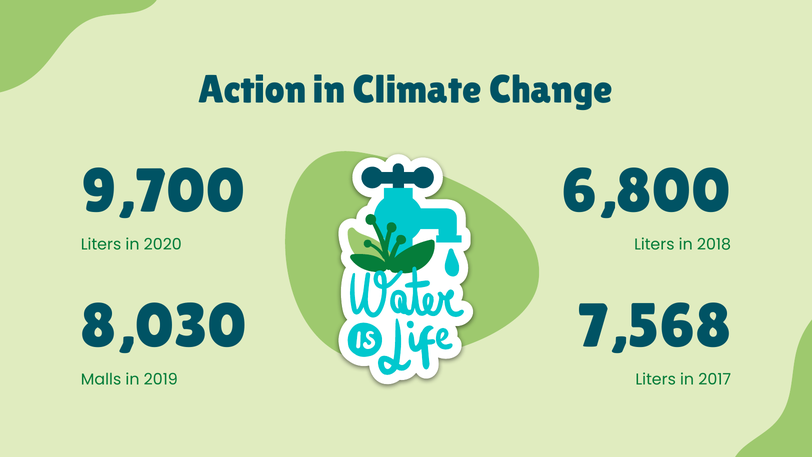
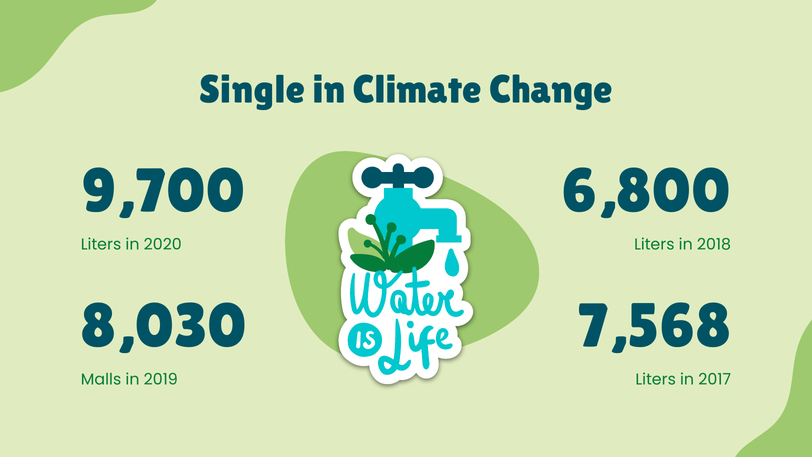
Action: Action -> Single (252, 90)
